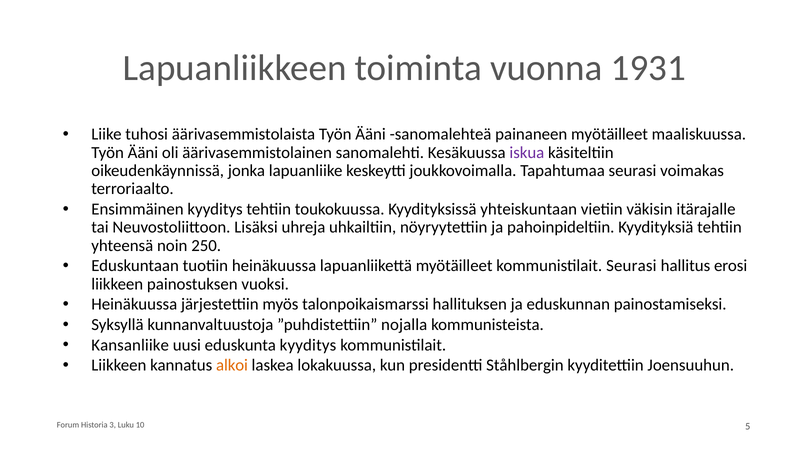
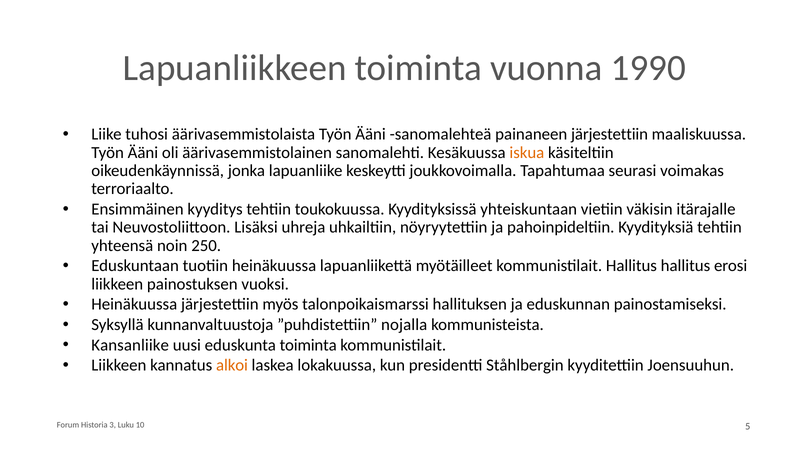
1931: 1931 -> 1990 (648, 68)
painaneen myötäilleet: myötäilleet -> järjestettiin (610, 134)
iskua colour: purple -> orange (527, 152)
kommunistilait Seurasi: Seurasi -> Hallitus (631, 266)
eduskunta kyyditys: kyyditys -> toiminta (308, 345)
